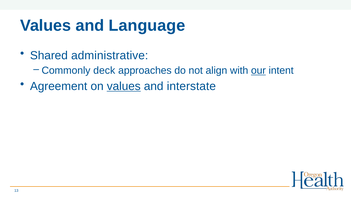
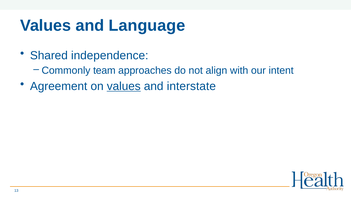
administrative: administrative -> independence (110, 55)
deck: deck -> team (104, 70)
our underline: present -> none (258, 70)
